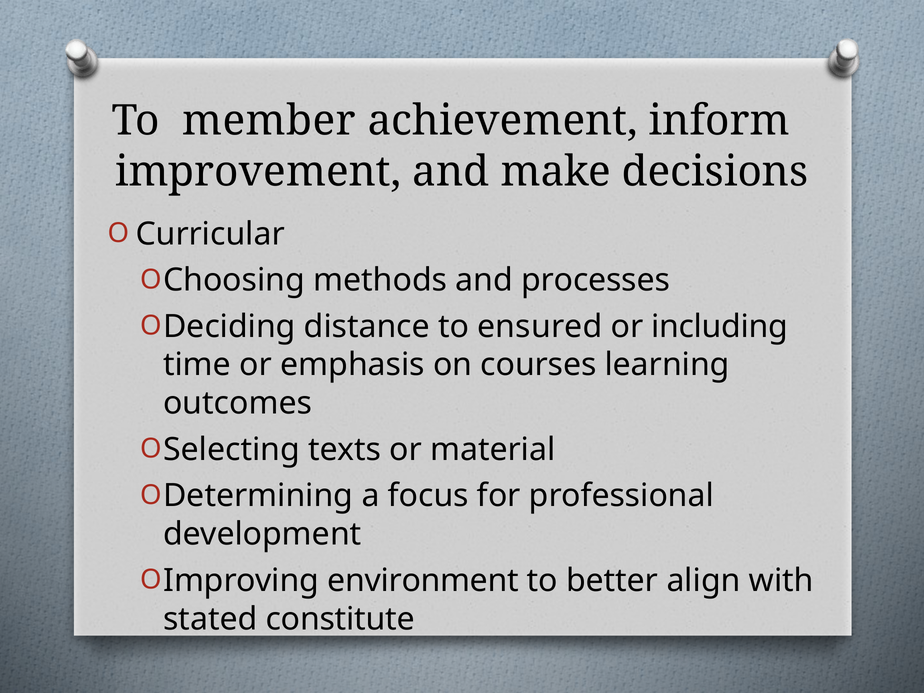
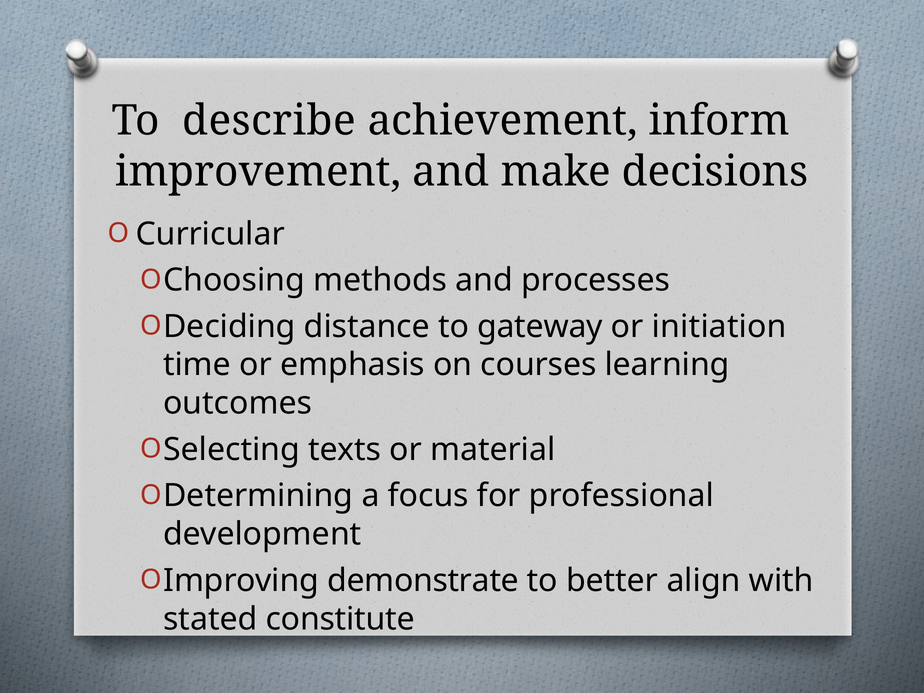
member: member -> describe (269, 121)
ensured: ensured -> gateway (540, 326)
including: including -> initiation (719, 326)
environment: environment -> demonstrate (423, 580)
